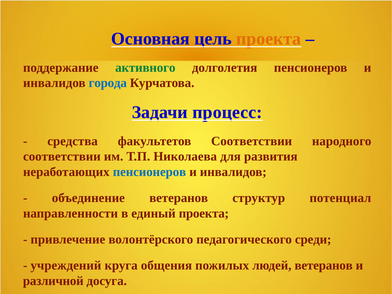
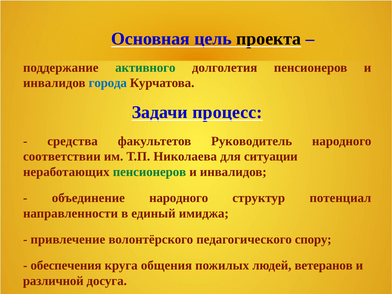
проекта colour: orange -> black (269, 39)
факультетов Соответствии: Соответствии -> Руководитель (252, 141)
развития: развития -> ситуации (271, 156)
пенсионеров colour: blue -> green (149, 172)
объединение ветеранов: ветеранов -> народного (179, 198)
единый проекта: проекта -> имиджа (204, 213)
среди: среди -> спору (313, 239)
учреждений: учреждений -> обеспечения (66, 265)
